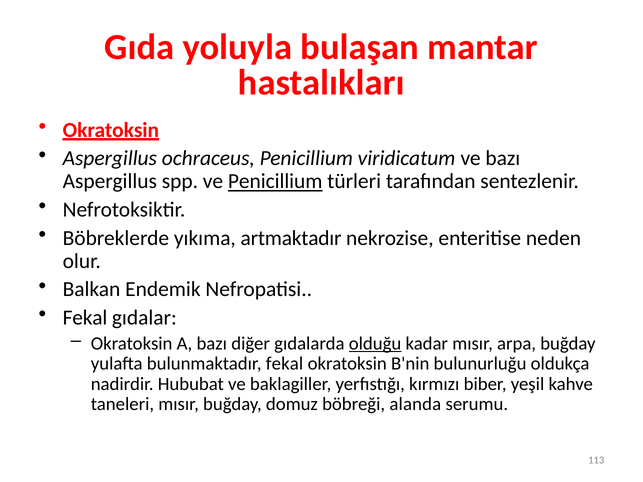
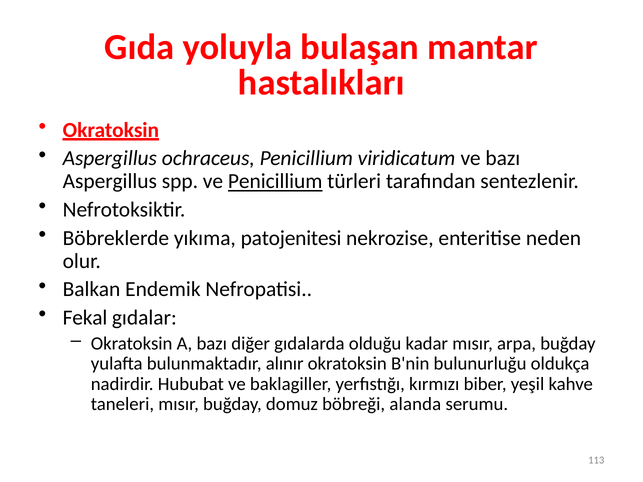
artmaktadır: artmaktadır -> patojenitesi (291, 238)
olduğu underline: present -> none (375, 344)
bulunmaktadır fekal: fekal -> alınır (285, 364)
